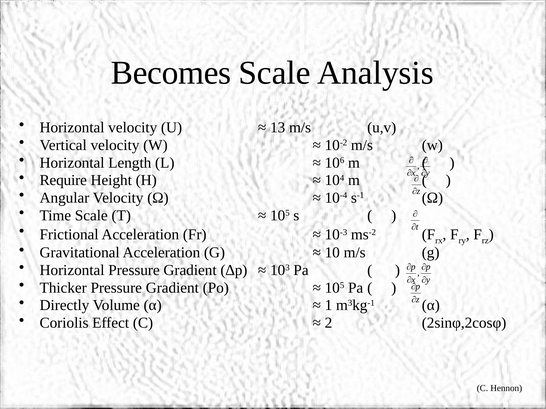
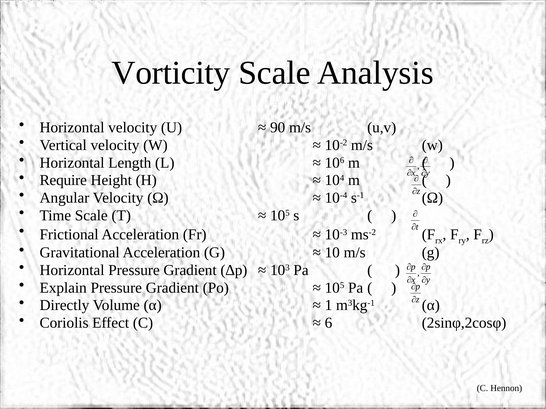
Becomes: Becomes -> Vorticity (171, 73)
13: 13 -> 90 (278, 128)
Thicker: Thicker -> Explain (63, 288)
2: 2 -> 6 (328, 323)
